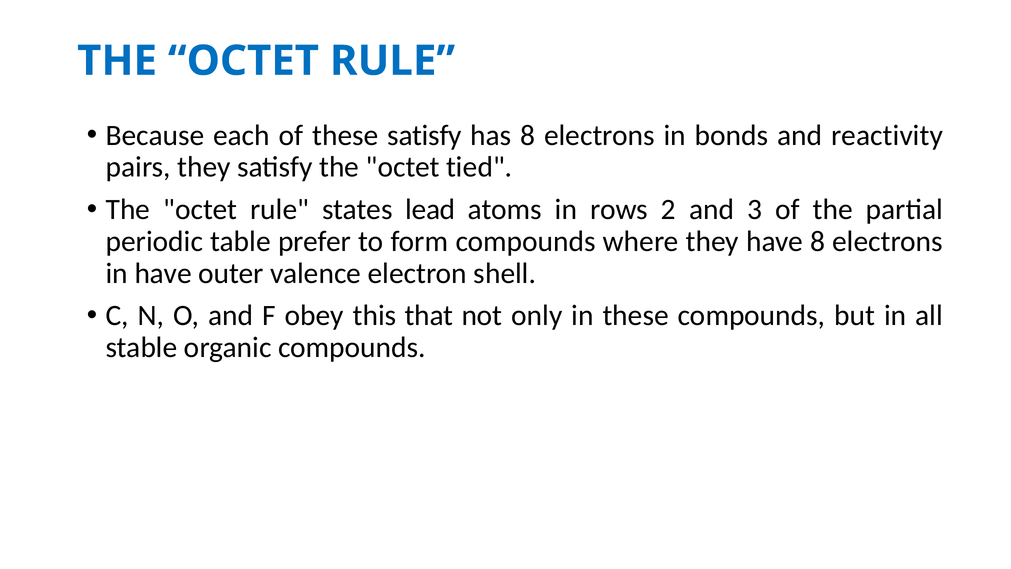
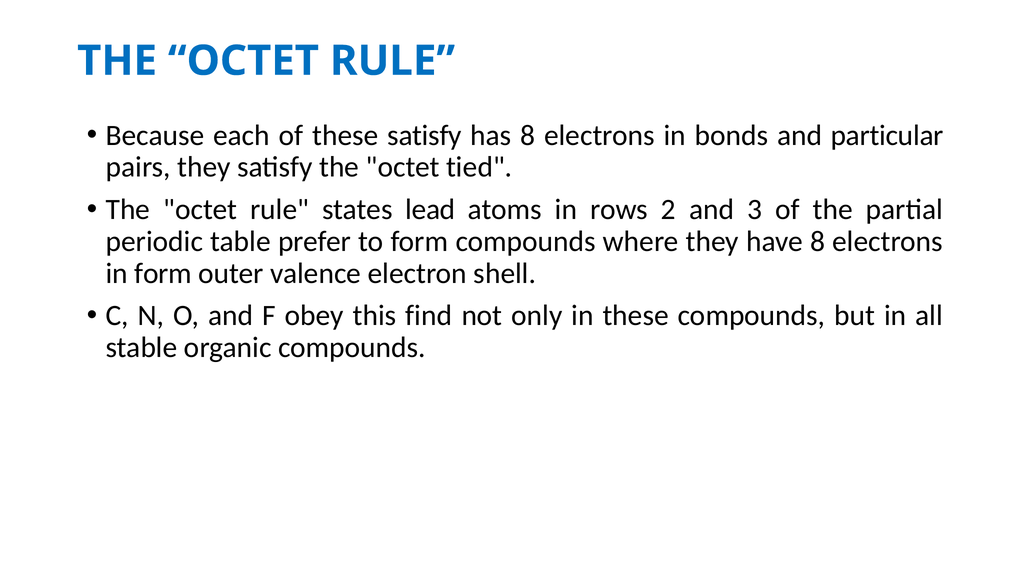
reactivity: reactivity -> particular (887, 135)
in have: have -> form (163, 273)
that: that -> find (429, 316)
